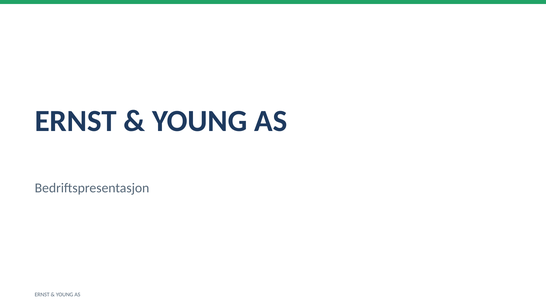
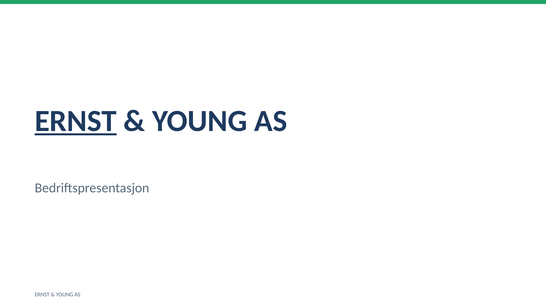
ERNST underline: none -> present (76, 121)
